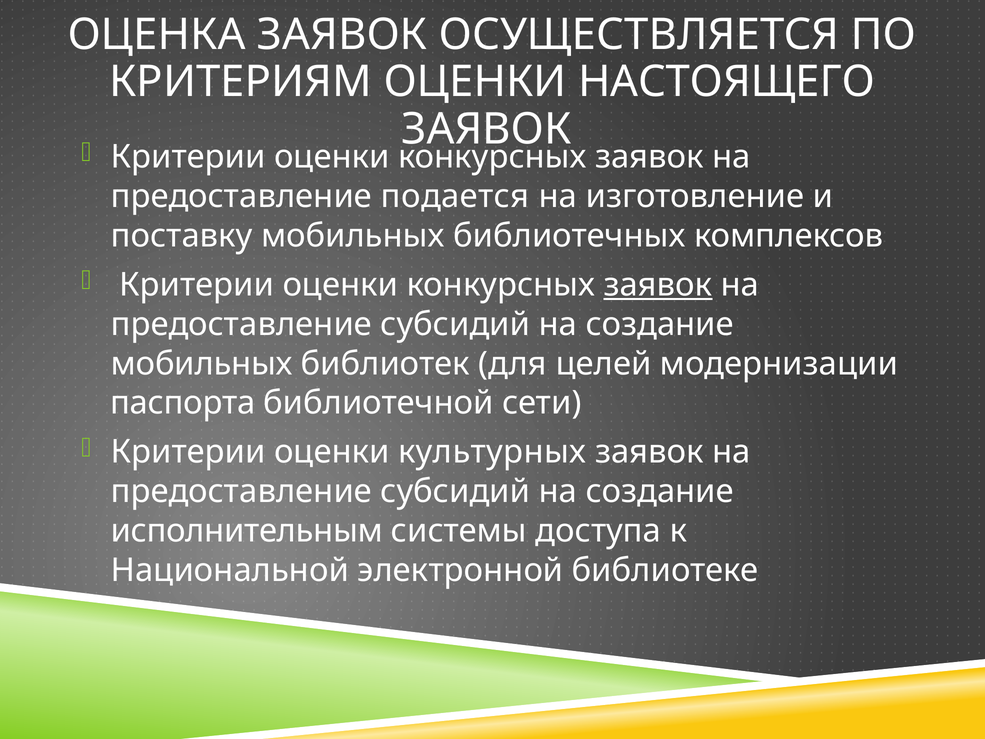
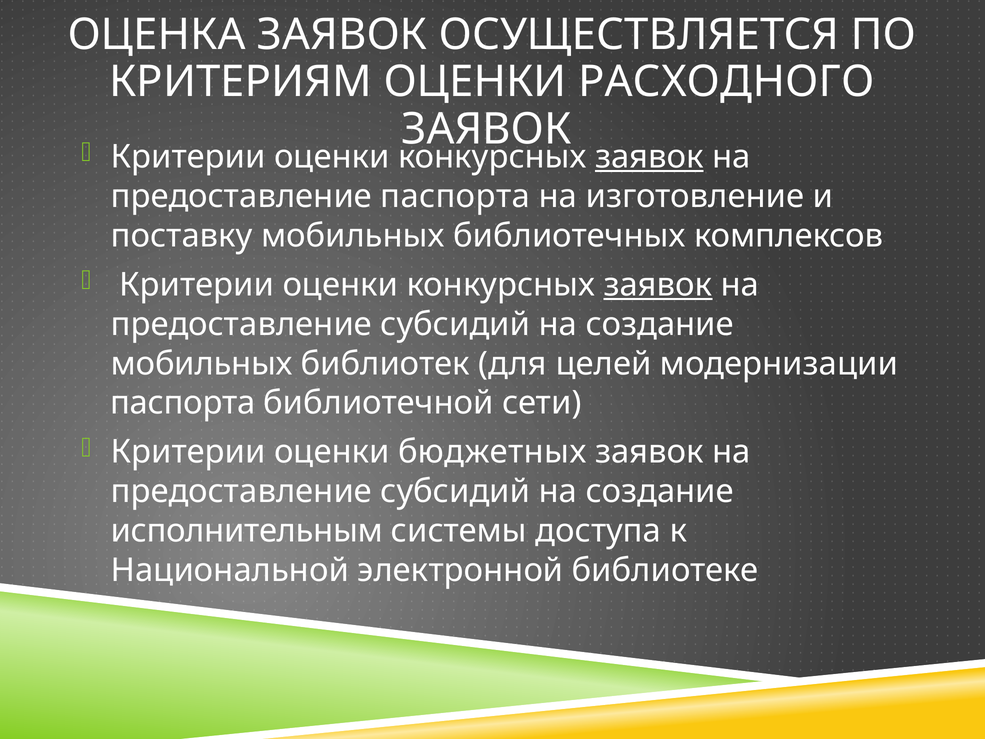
НАСТОЯЩЕГО: НАСТОЯЩЕГО -> РАСХОДНОГО (726, 82)
заявок underline: none -> present (649, 157)
предоставление подается: подается -> паспорта (455, 196)
культурных: культурных -> бюджетных (492, 452)
